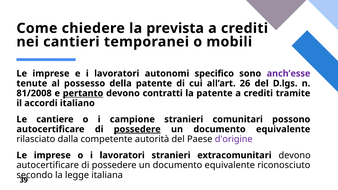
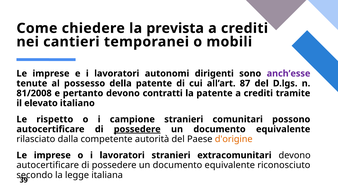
specifico: specifico -> dirigenti (214, 74)
26: 26 -> 87 (245, 83)
pertanto underline: present -> none (83, 93)
accordi: accordi -> elevato (41, 103)
cantiere: cantiere -> rispetto (55, 119)
d'origine colour: purple -> orange (234, 139)
